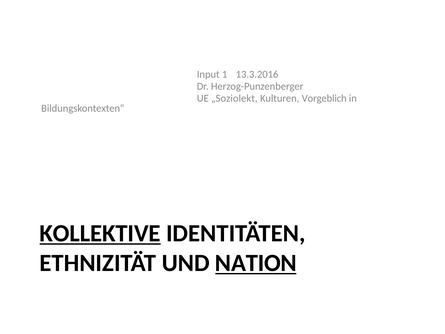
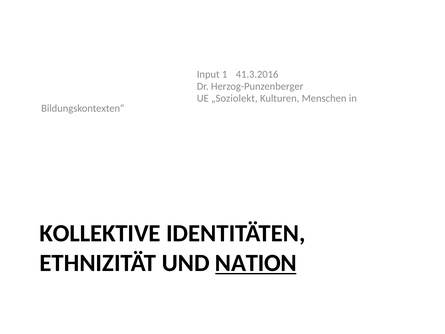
13.3.2016: 13.3.2016 -> 41.3.2016 (257, 74)
Vorgeblich: Vorgeblich -> Menschen (324, 98)
KOLLEKTIVE underline: present -> none (100, 233)
